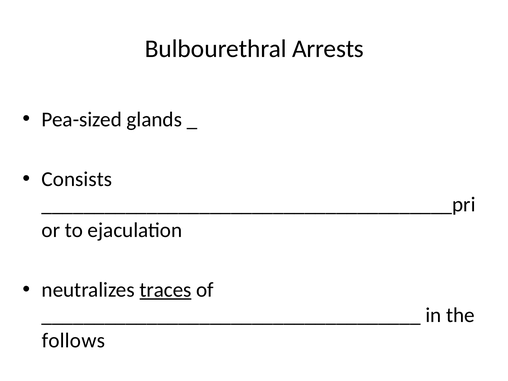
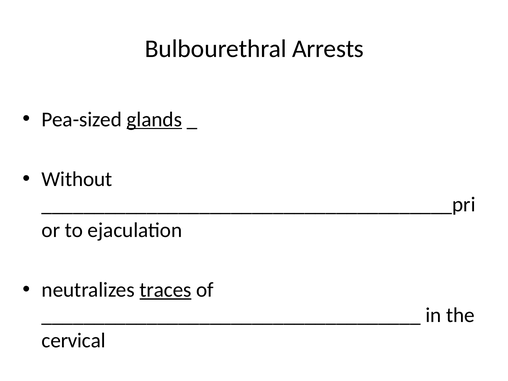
glands underline: none -> present (154, 119)
Consists: Consists -> Without (77, 179)
follows: follows -> cervical (74, 341)
